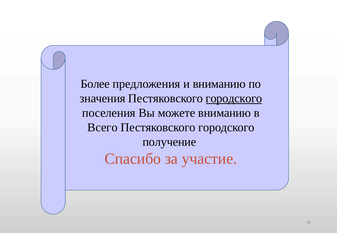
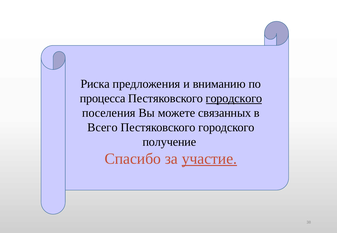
Более: Более -> Риска (95, 84)
значения: значения -> процесса (103, 99)
можете вниманию: вниманию -> связанных (225, 113)
участие underline: none -> present (209, 159)
